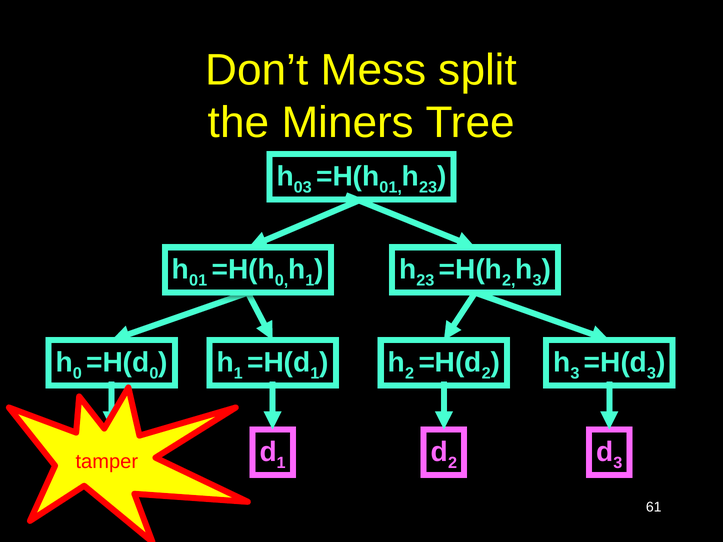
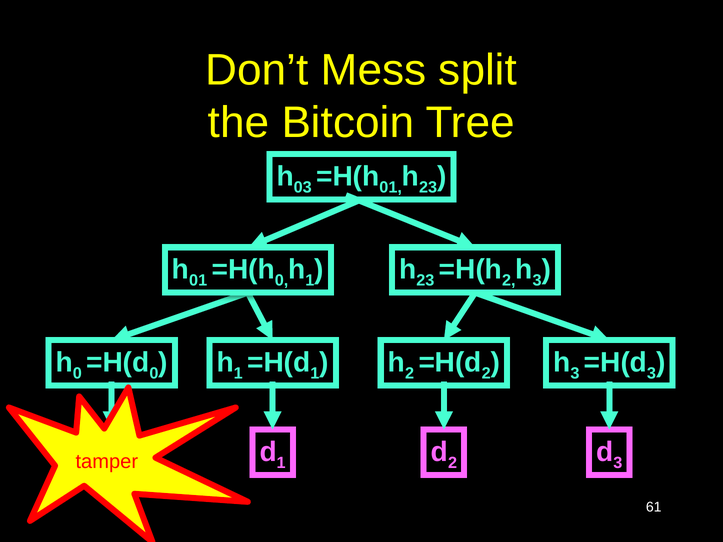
Miners: Miners -> Bitcoin (348, 123)
